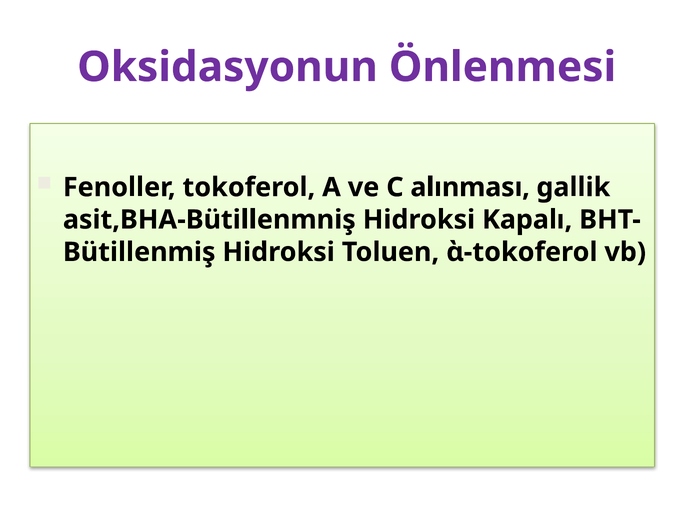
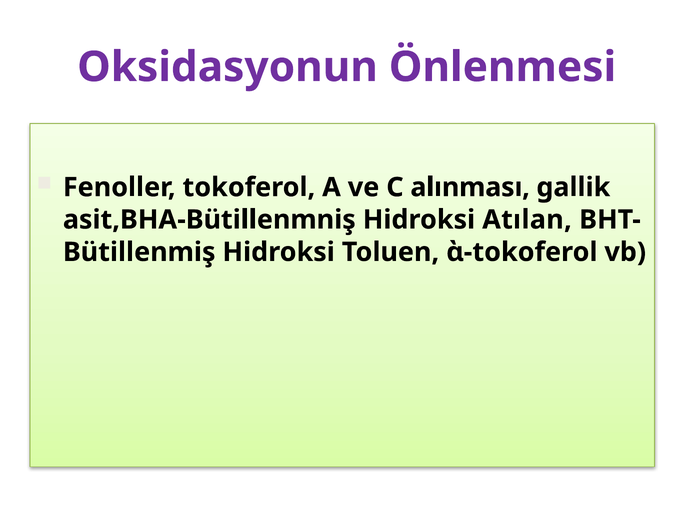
Kapalı: Kapalı -> Atılan (527, 220)
